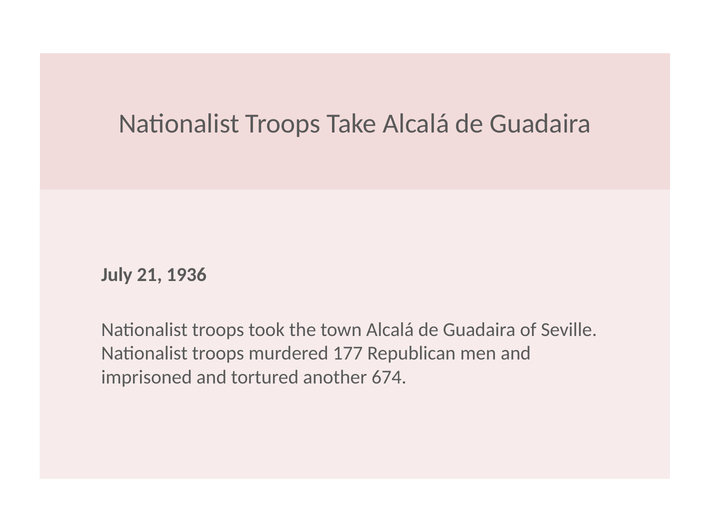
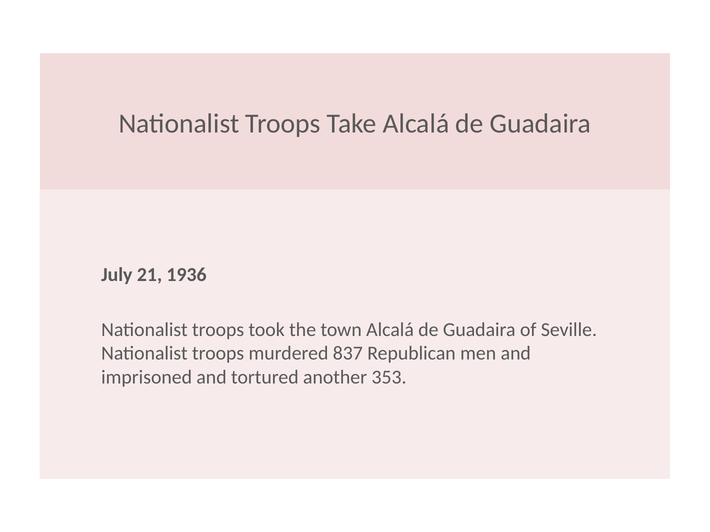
177: 177 -> 837 (348, 354)
674: 674 -> 353 (389, 378)
